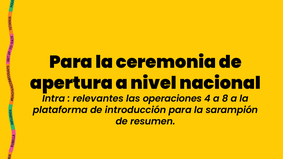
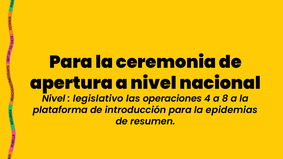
Intra: Intra -> Nivel (54, 99)
relevantes: relevantes -> legislativo (98, 99)
sarampión: sarampión -> epidemias (232, 110)
